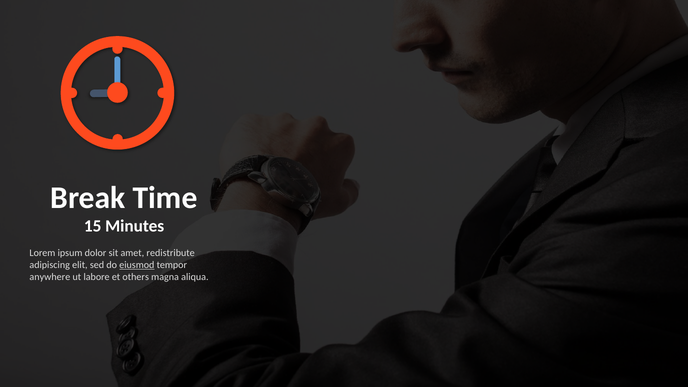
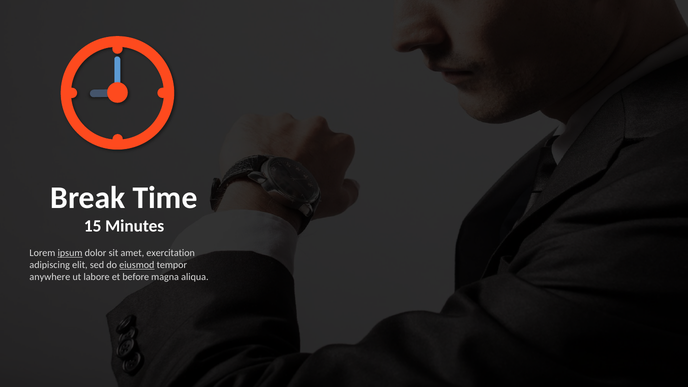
ipsum underline: none -> present (70, 253)
redistribute: redistribute -> exercitation (171, 253)
others: others -> before (136, 277)
